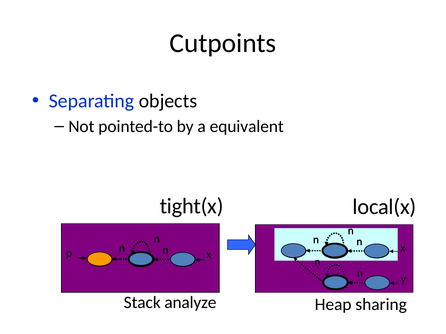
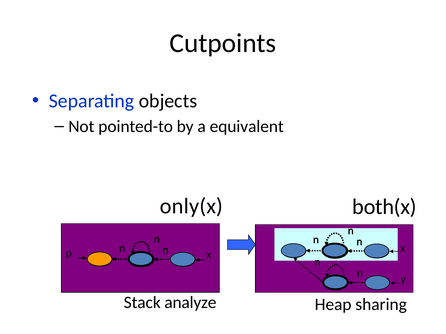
tight(x: tight(x -> only(x (191, 206)
local(x: local(x -> both(x (384, 207)
